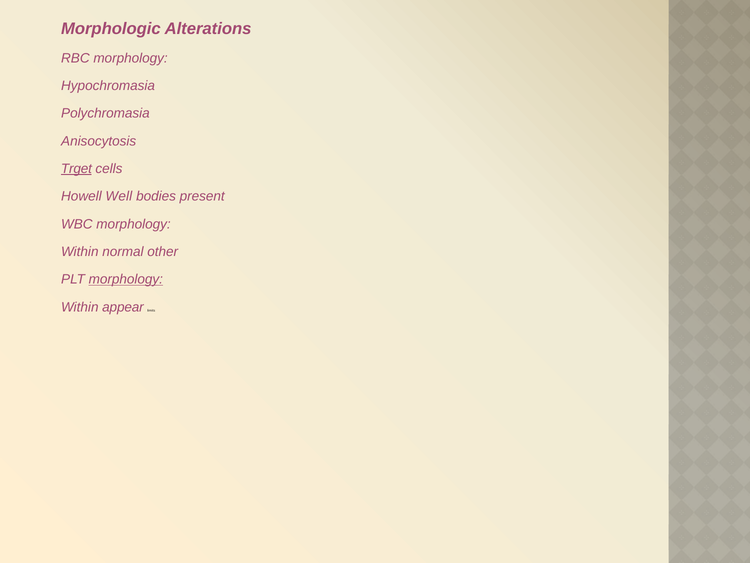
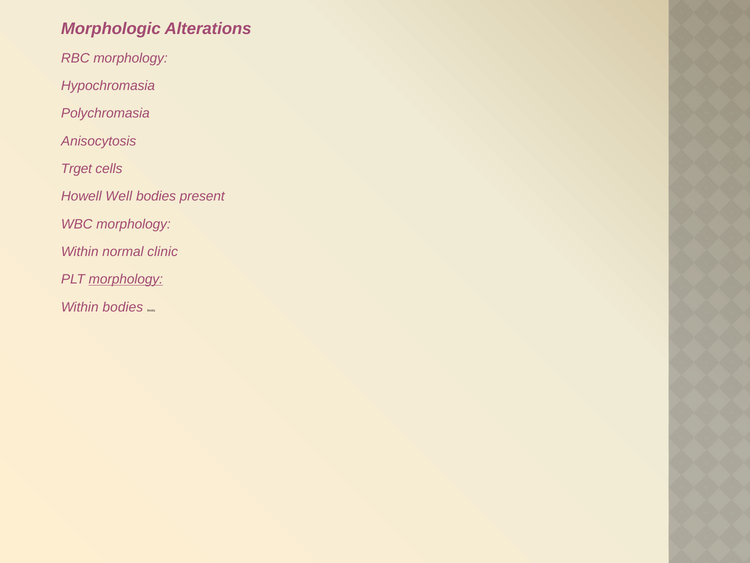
Trget underline: present -> none (76, 169)
other: other -> clinic (163, 252)
Within appear: appear -> bodies (123, 307)
